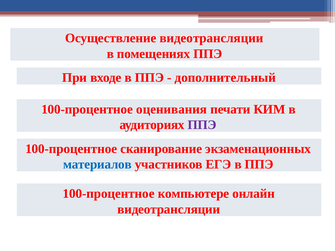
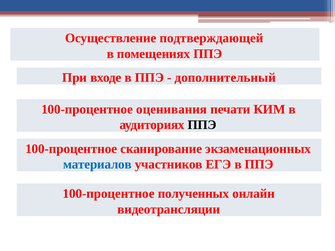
Осуществление видеотрансляции: видеотрансляции -> подтверждающей (211, 38)
ППЭ colour: purple -> black (202, 125)
компьютере: компьютере -> полученных (193, 194)
